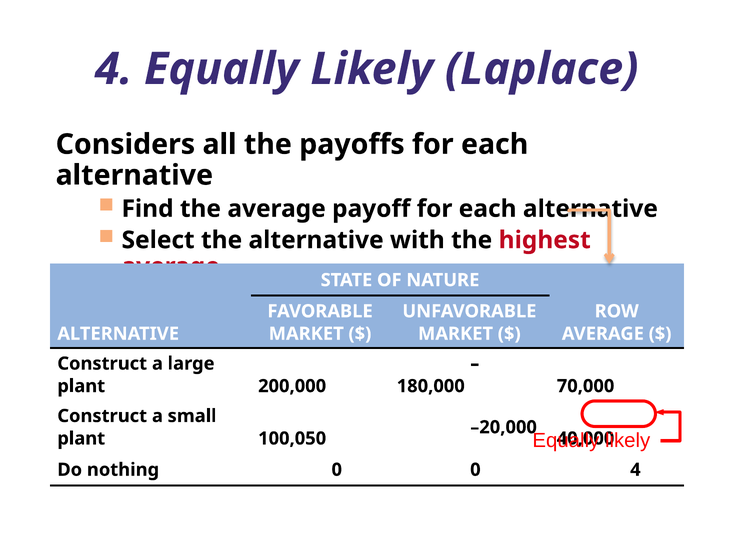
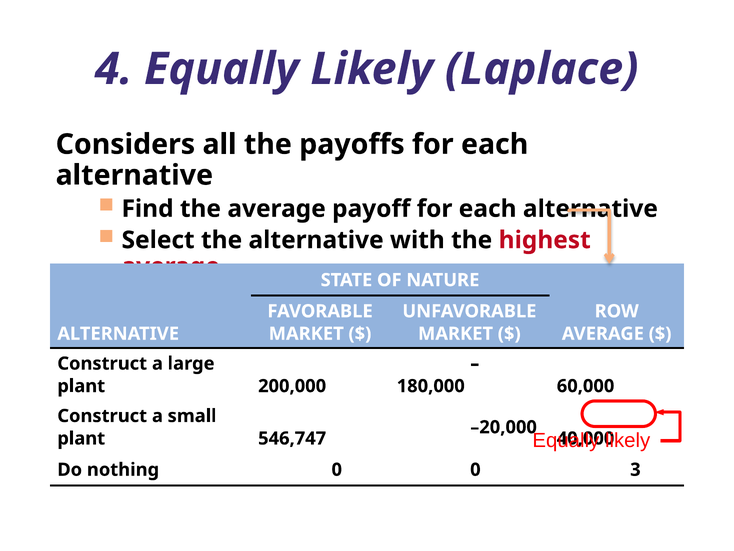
70,000: 70,000 -> 60,000 (586, 386)
100,050: 100,050 -> 546,747 (292, 438)
0 4: 4 -> 3 (635, 469)
